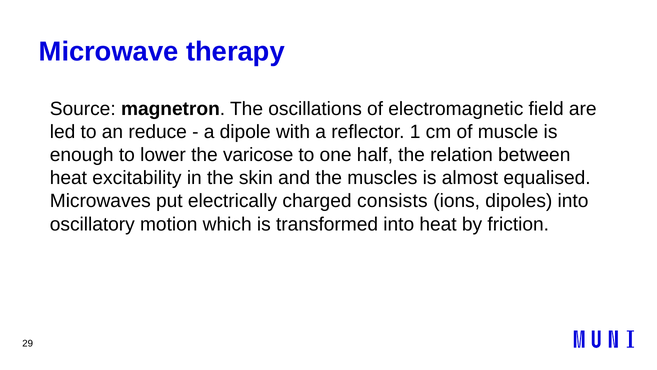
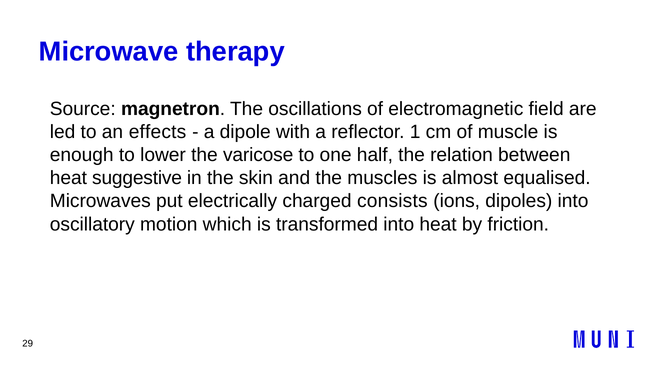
reduce: reduce -> effects (158, 132)
excitability: excitability -> suggestive (137, 178)
